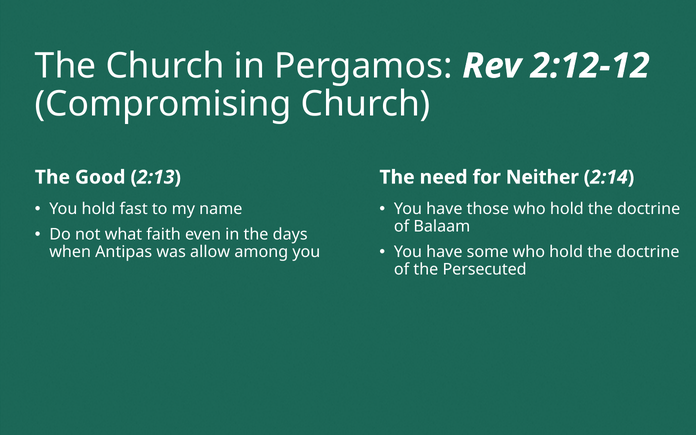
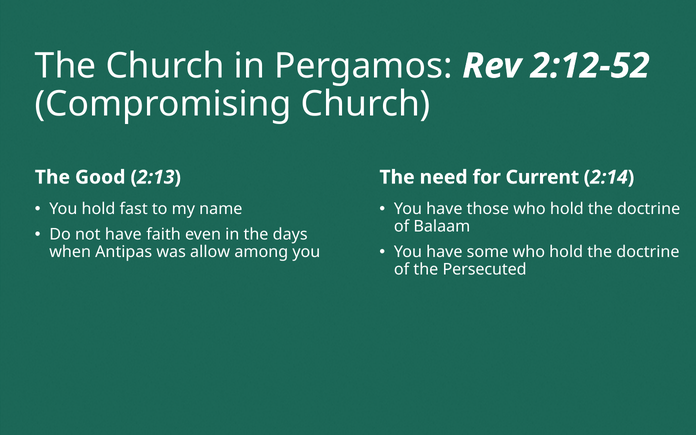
2:12-12: 2:12-12 -> 2:12-52 (590, 66)
Neither: Neither -> Current (542, 177)
not what: what -> have (123, 235)
